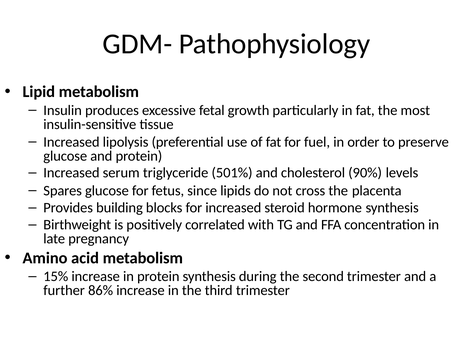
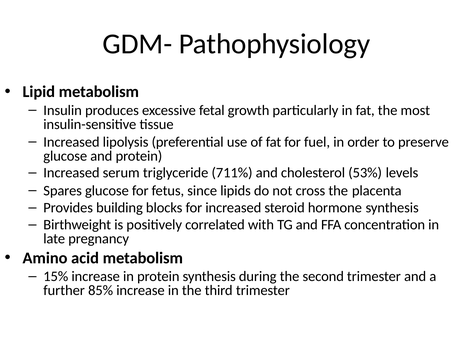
501%: 501% -> 711% (232, 173)
90%: 90% -> 53% (365, 173)
86%: 86% -> 85% (101, 291)
